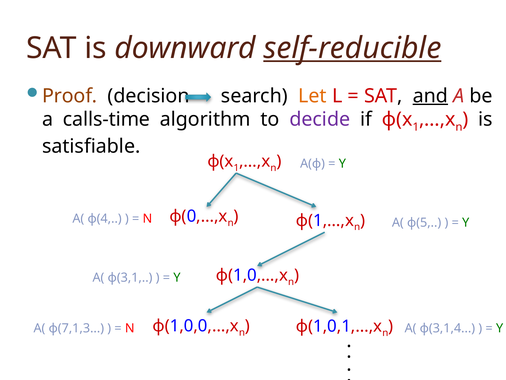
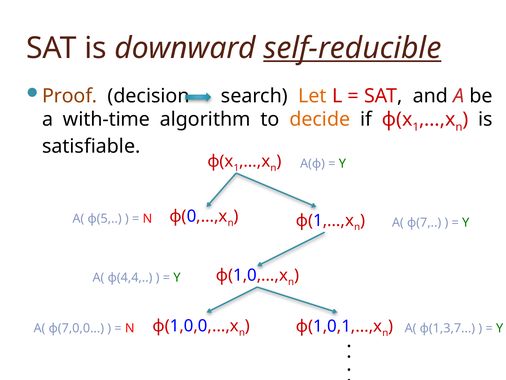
and underline: present -> none (430, 96)
calls-time: calls-time -> with-time (107, 119)
decide colour: purple -> orange (320, 119)
ϕ(4: ϕ(4 -> ϕ(5 (105, 218)
ϕ(5: ϕ(5 -> ϕ(7 (424, 222)
ϕ(3,1: ϕ(3,1 -> ϕ(4,4 (130, 277)
ϕ(7,1,3: ϕ(7,1,3 -> ϕ(7,0,0 (76, 328)
ϕ(3,1,4: ϕ(3,1,4 -> ϕ(1,3,7 (447, 328)
